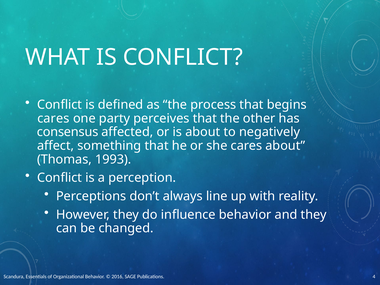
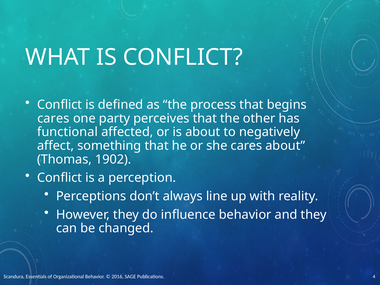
consensus: consensus -> functional (67, 132)
1993: 1993 -> 1902 (113, 159)
